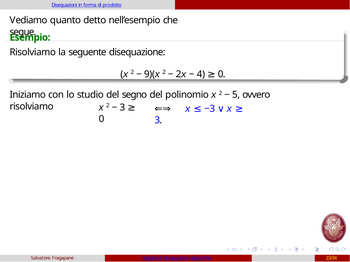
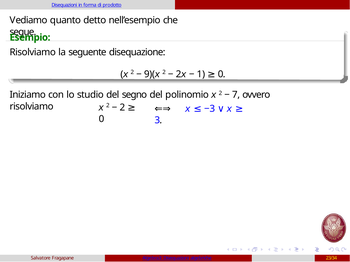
4: 4 -> 1 (201, 74)
5: 5 -> 7 (236, 95)
3: 3 -> 2 (122, 108)
